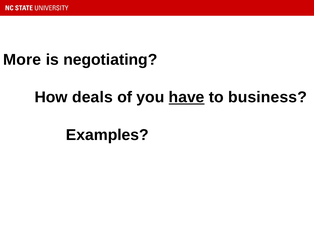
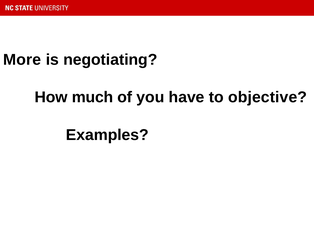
deals: deals -> much (93, 97)
have underline: present -> none (187, 97)
business: business -> objective (268, 97)
